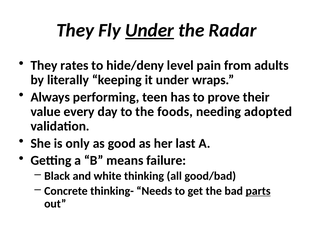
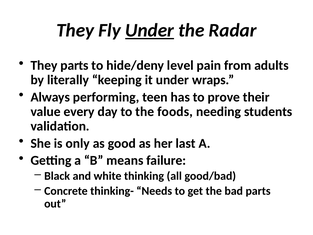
They rates: rates -> parts (75, 65)
adopted: adopted -> students (268, 112)
parts underline: present -> none (258, 191)
